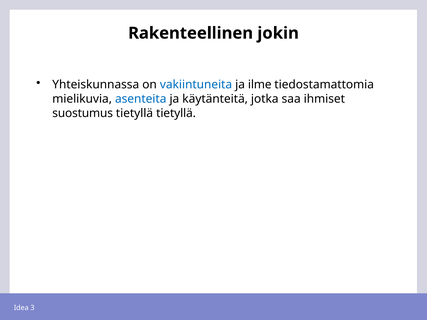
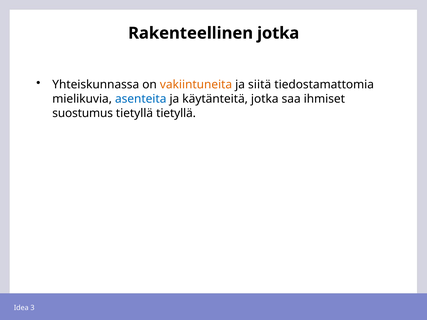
Rakenteellinen jokin: jokin -> jotka (278, 33)
vakiintuneita colour: blue -> orange (196, 85)
ilme: ilme -> siitä (260, 85)
